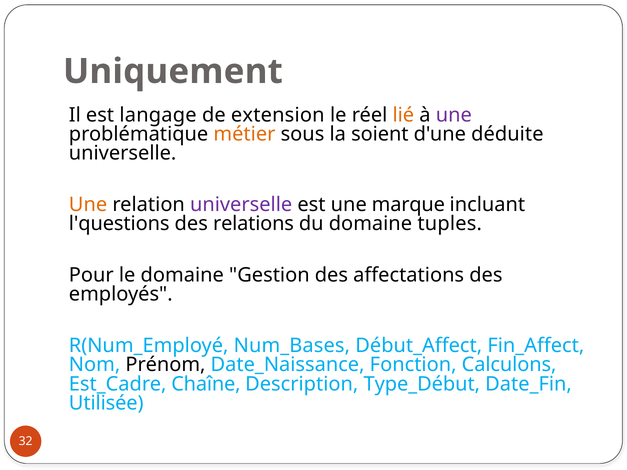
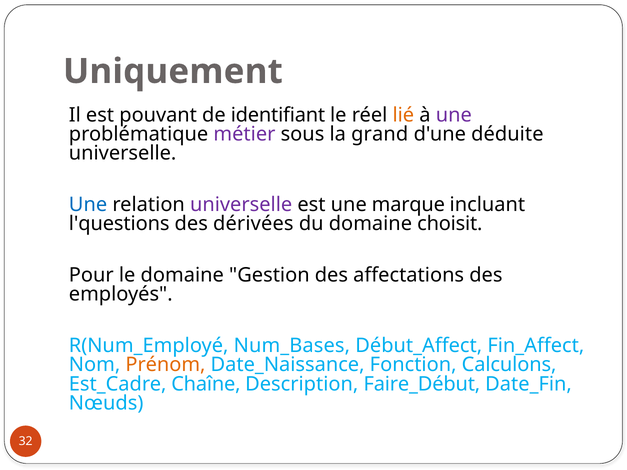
langage: langage -> pouvant (158, 115)
extension: extension -> identifiant (278, 115)
métier colour: orange -> purple (244, 134)
soient: soient -> grand (380, 134)
Une colour: orange -> blue (88, 205)
relations: relations -> dérivées (253, 224)
tuples: tuples -> choisit (450, 224)
Prénom colour: black -> orange (165, 365)
Type_Début: Type_Début -> Faire_Début (422, 384)
Utilisée: Utilisée -> Nœuds (106, 403)
